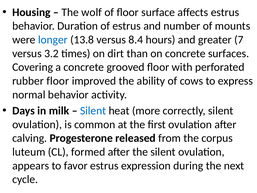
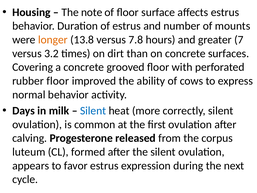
wolf: wolf -> note (92, 12)
longer colour: blue -> orange (53, 40)
8.4: 8.4 -> 7.8 (136, 40)
